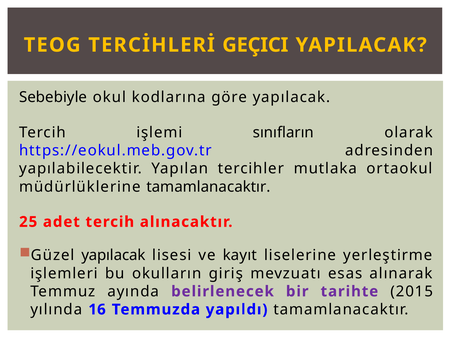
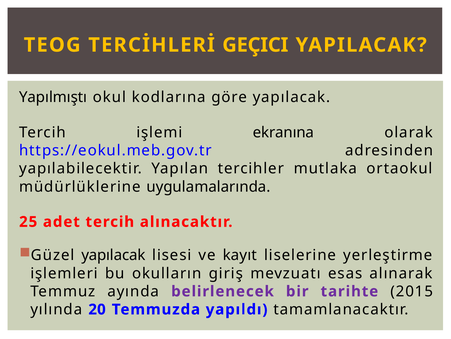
Sebebiyle: Sebebiyle -> Yapılmıştı (53, 97)
sınıfların: sınıfların -> ekranına (283, 132)
müdürlüklerine tamamlanacaktır: tamamlanacaktır -> uygulamalarında (208, 186)
16: 16 -> 20 (97, 309)
